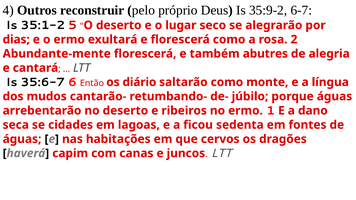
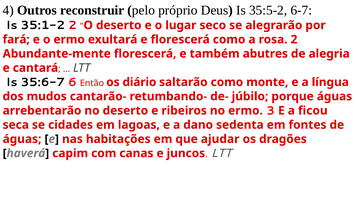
35:9-2: 35:9-2 -> 35:5-2 (268, 10)
35:1-2 5: 5 -> 2 (72, 25)
dias: dias -> fará (16, 40)
1: 1 -> 3 (271, 111)
dano: dano -> ficou (313, 111)
ficou: ficou -> dano (198, 125)
cervos: cervos -> ajudar (220, 139)
